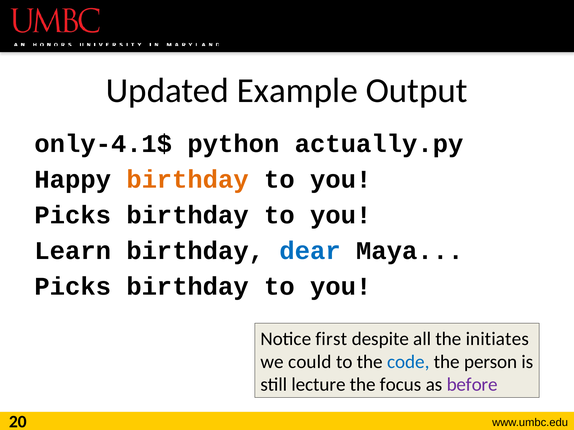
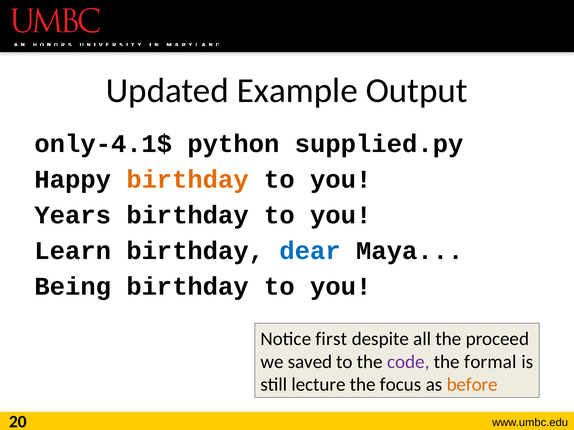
actually.py: actually.py -> supplied.py (379, 144)
Picks: Picks -> Years (73, 215)
Picks: Picks -> Being (73, 287)
initiates: initiates -> proceed (497, 339)
could: could -> saved (310, 362)
code colour: blue -> purple (408, 362)
person: person -> formal (491, 362)
before colour: purple -> orange (472, 385)
